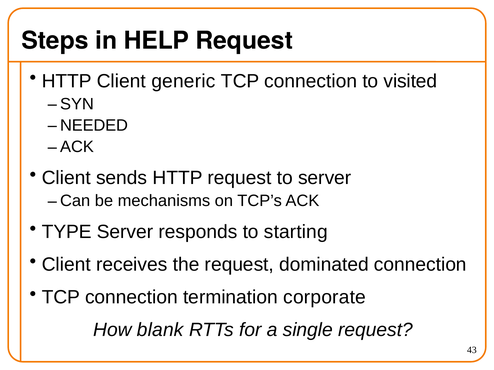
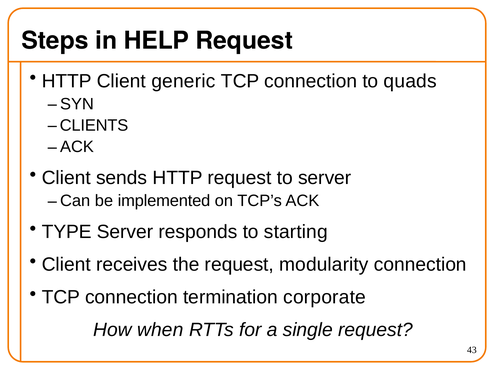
visited: visited -> quads (410, 81)
NEEDED: NEEDED -> CLIENTS (94, 126)
mechanisms: mechanisms -> implemented (164, 201)
dominated: dominated -> modularity (324, 265)
blank: blank -> when (160, 330)
